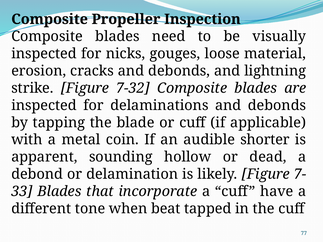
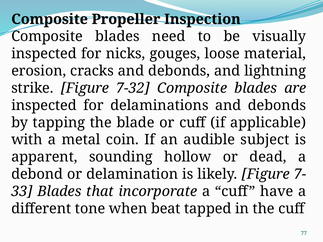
shorter: shorter -> subject (265, 140)
